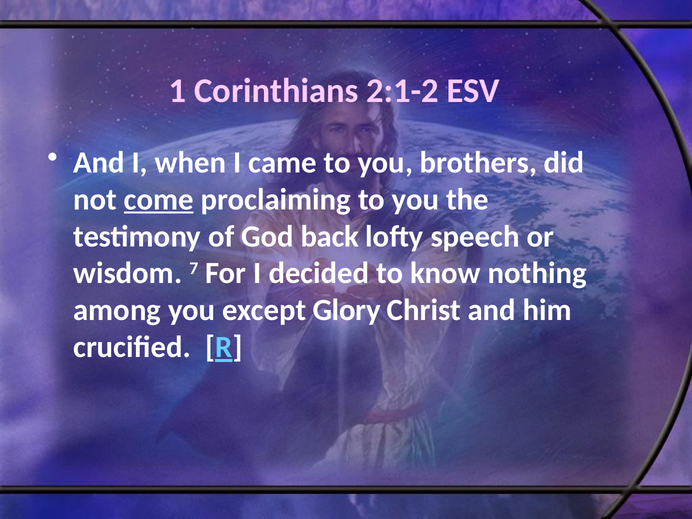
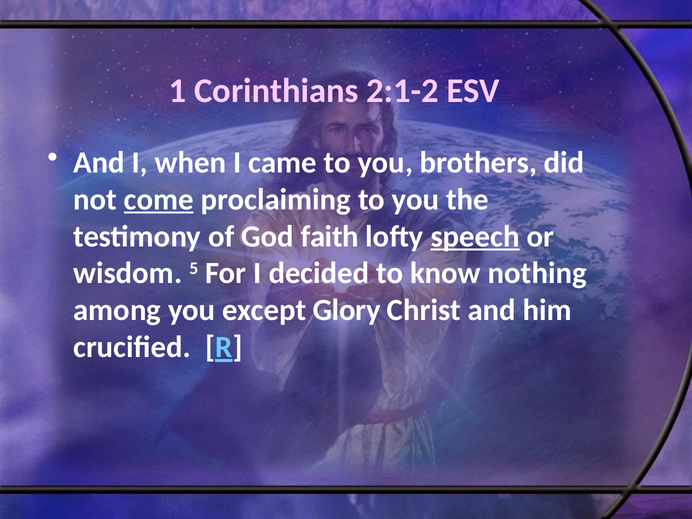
back: back -> faith (330, 236)
speech underline: none -> present (475, 236)
7: 7 -> 5 (194, 269)
